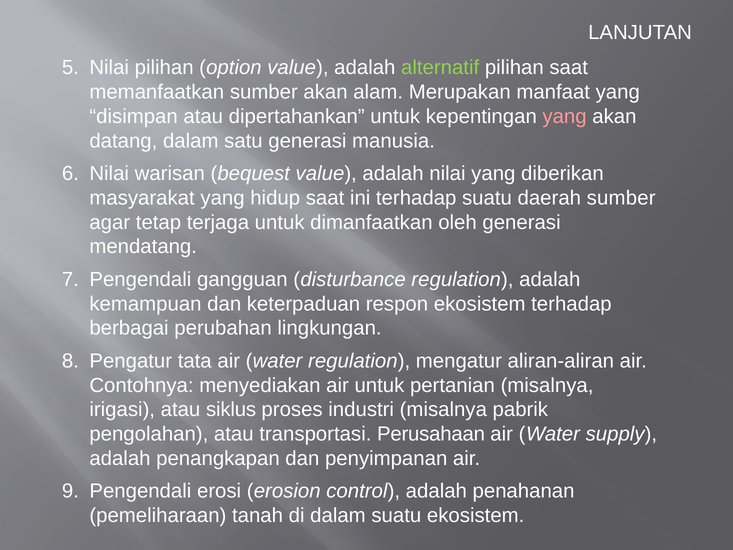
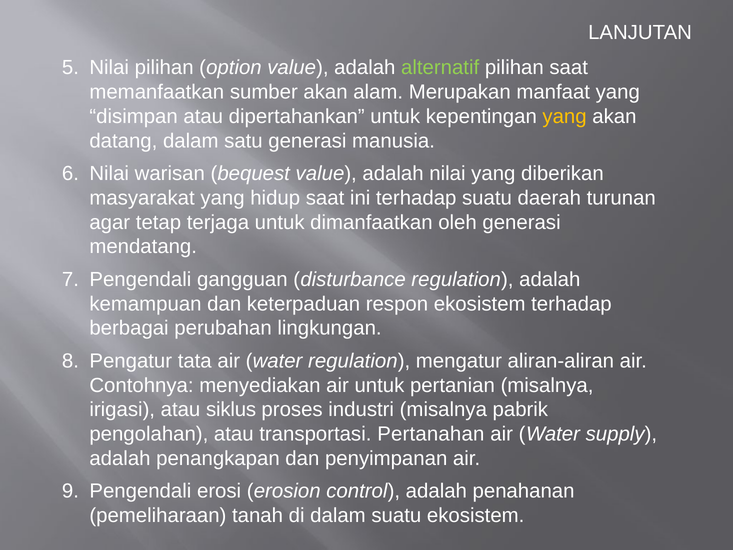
yang colour: pink -> yellow (565, 116)
daerah sumber: sumber -> turunan (621, 198)
Perusahaan: Perusahaan -> Pertanahan (431, 434)
